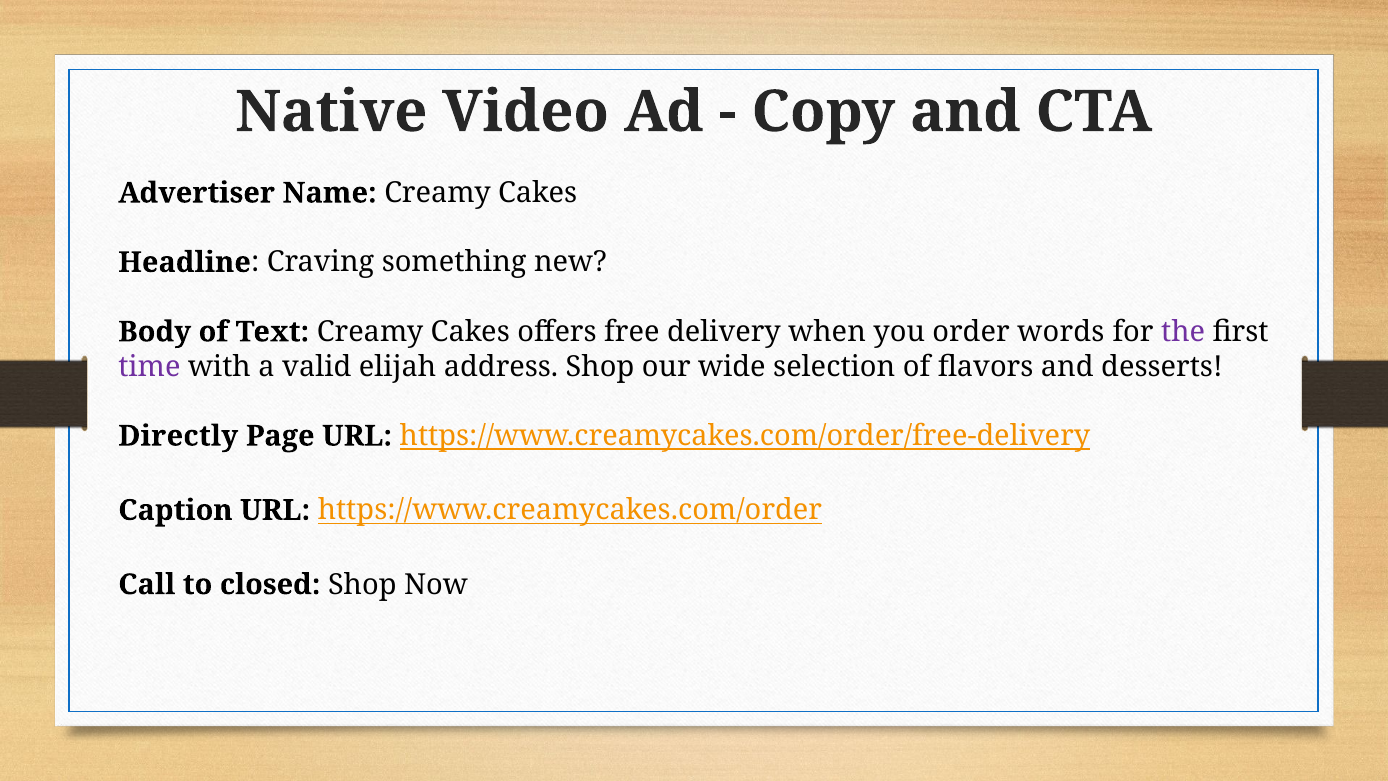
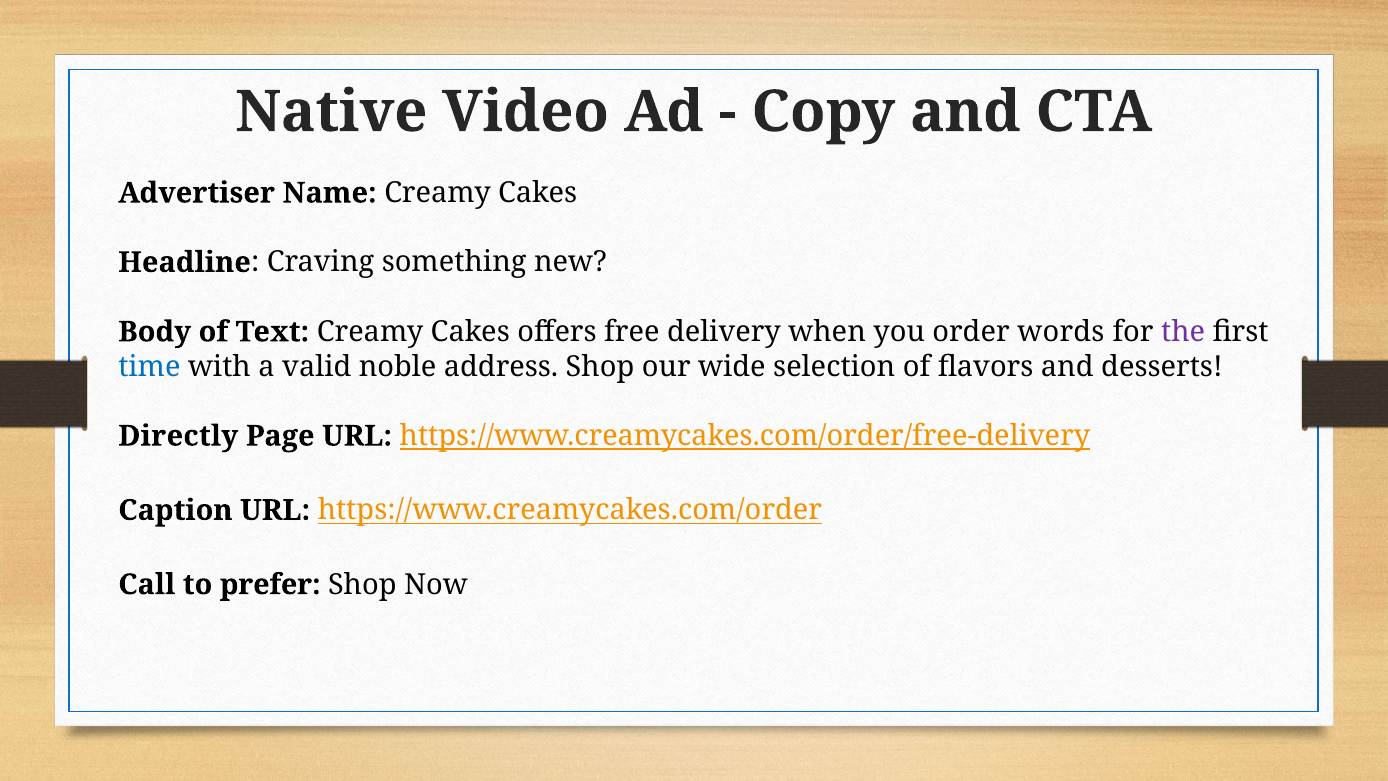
time colour: purple -> blue (149, 366)
elijah: elijah -> noble (398, 366)
closed: closed -> prefer (270, 584)
